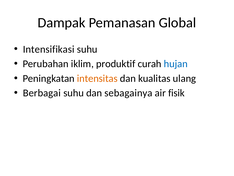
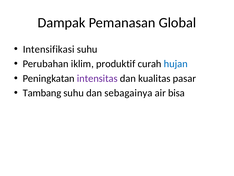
intensitas colour: orange -> purple (97, 78)
ulang: ulang -> pasar (184, 78)
Berbagai: Berbagai -> Tambang (42, 93)
fisik: fisik -> bisa (176, 93)
